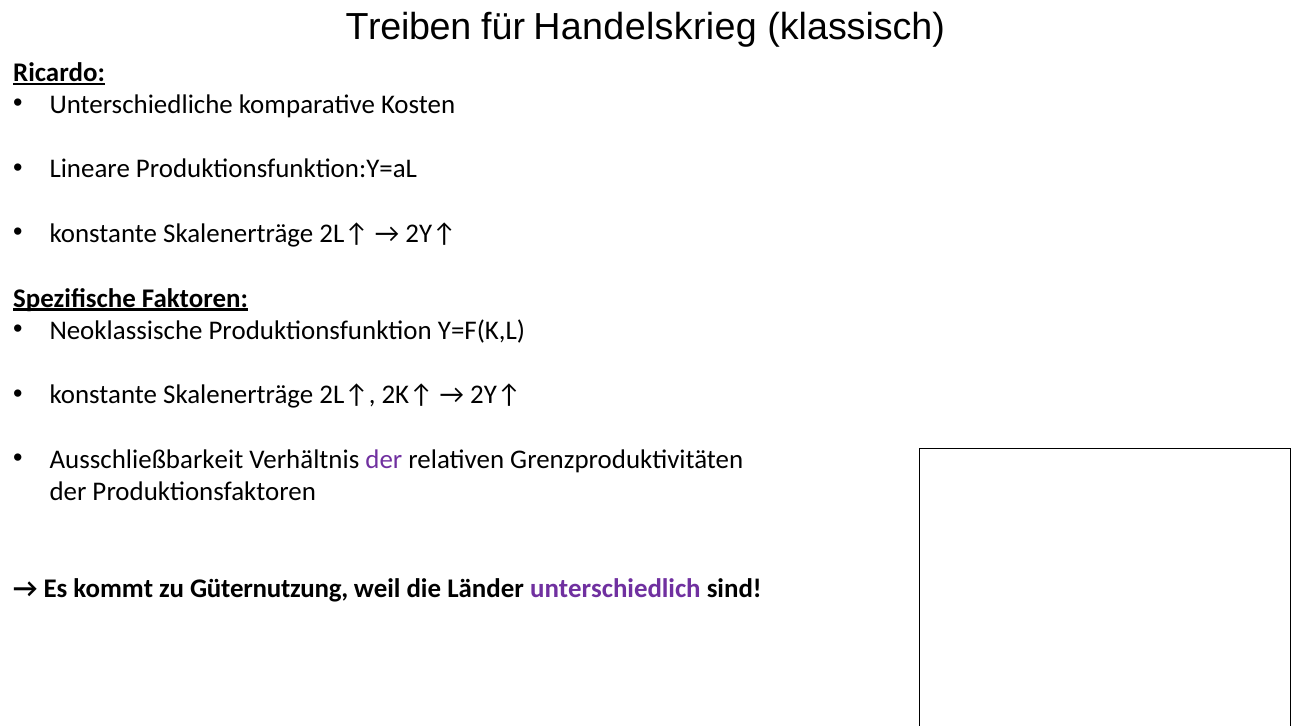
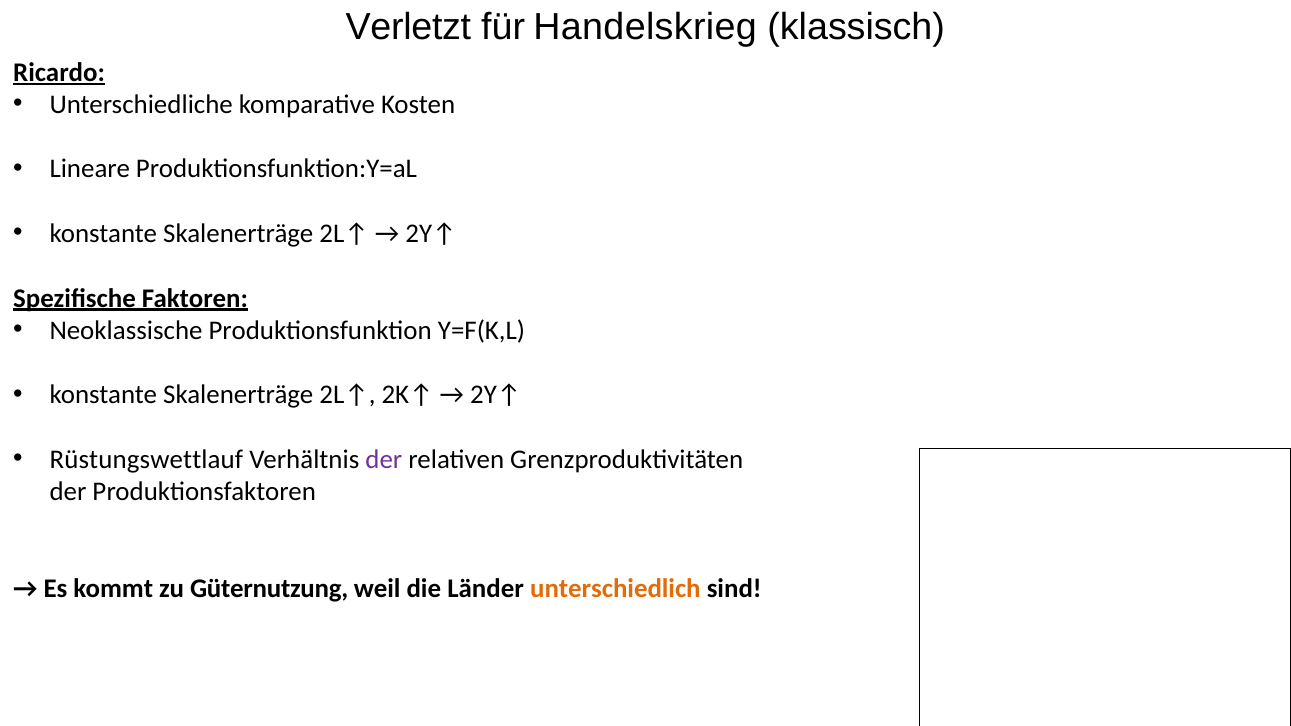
Treiben: Treiben -> Verletzt (408, 27)
Ausschließbarkeit: Ausschließbarkeit -> Rüstungswettlauf (146, 460)
unterschiedlich colour: purple -> orange (615, 589)
